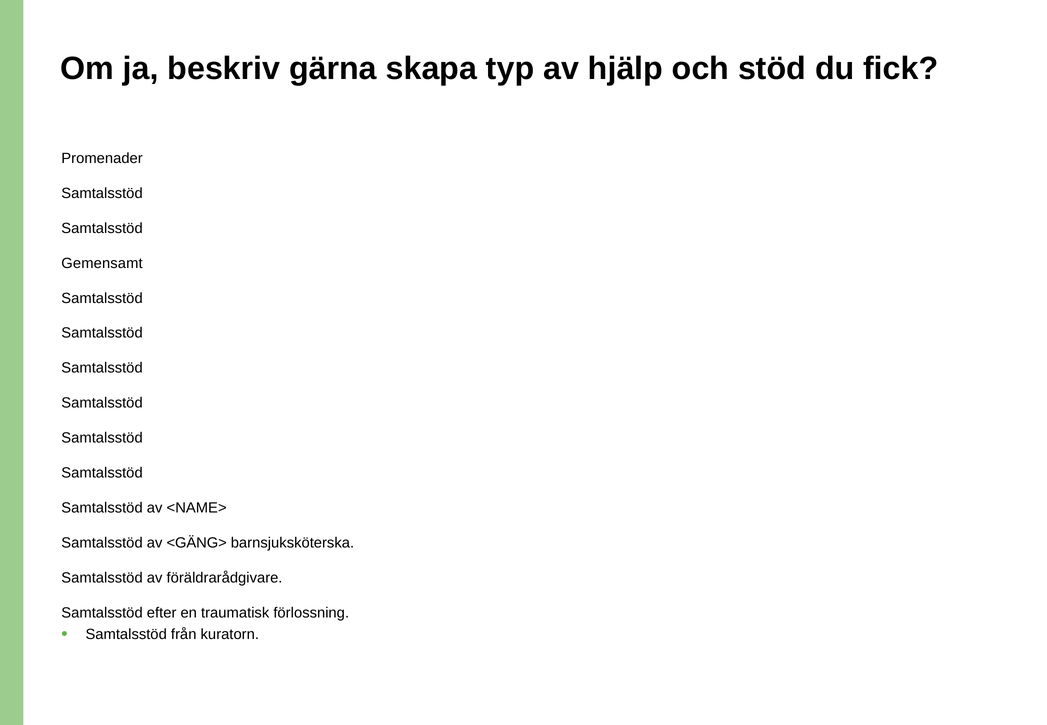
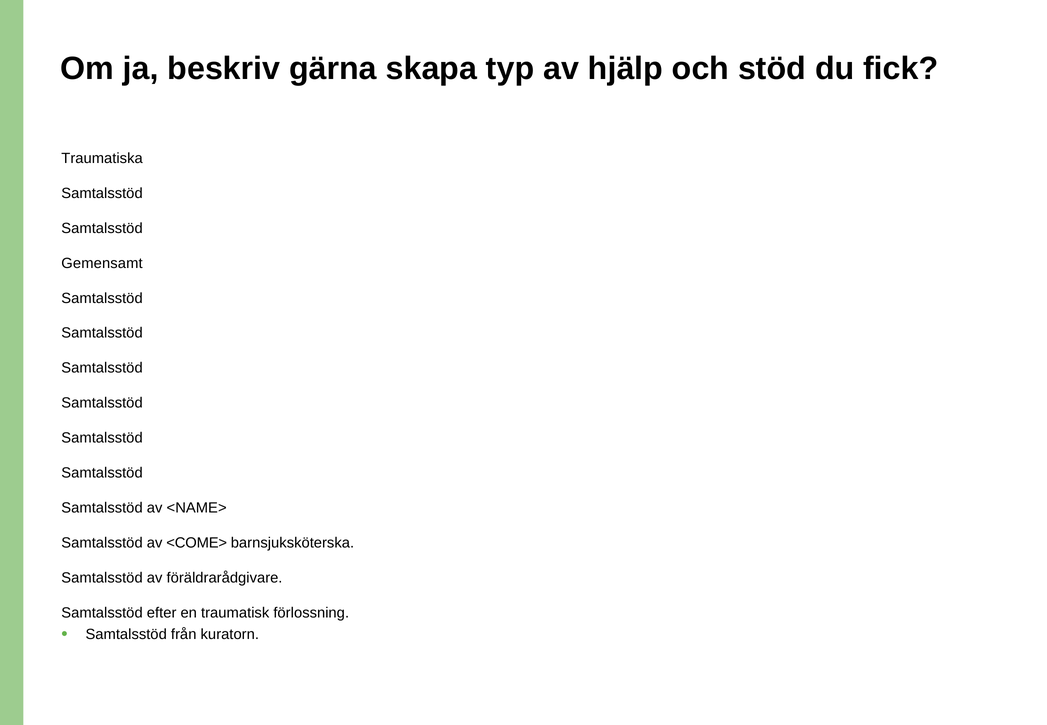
Promenader: Promenader -> Traumatiska (102, 158)
<GÄNG>: <GÄNG> -> <COME> (197, 543)
